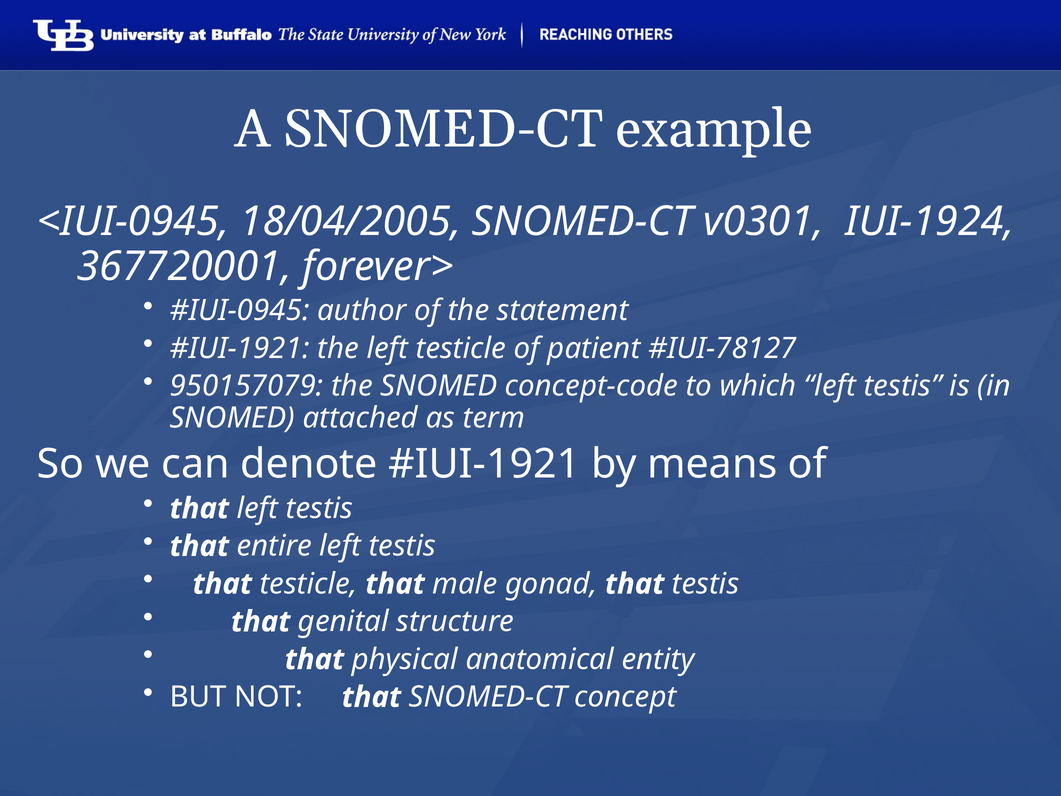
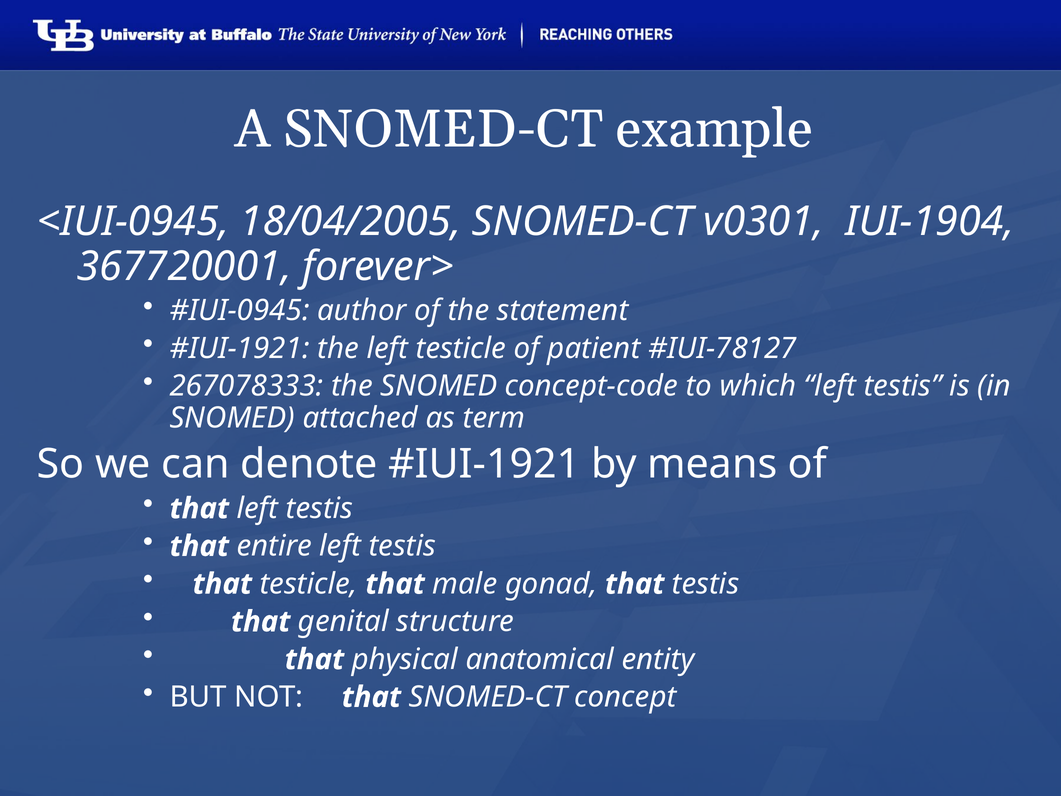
IUI-1924: IUI-1924 -> IUI-1904 (930, 222)
950157079: 950157079 -> 267078333 (247, 386)
